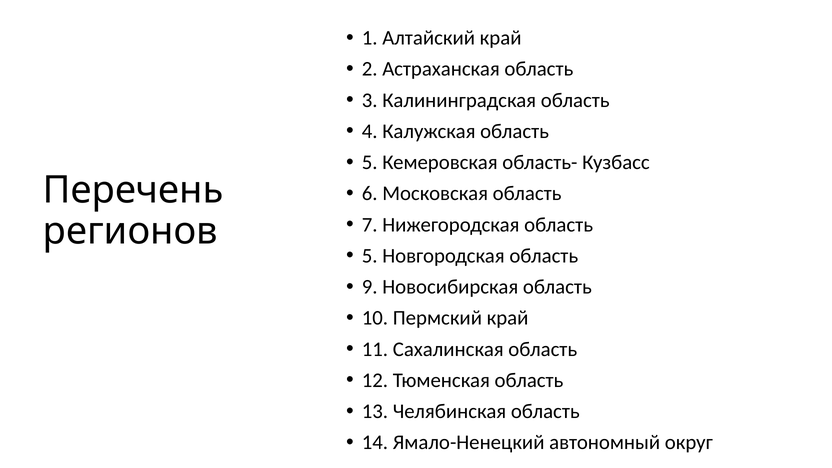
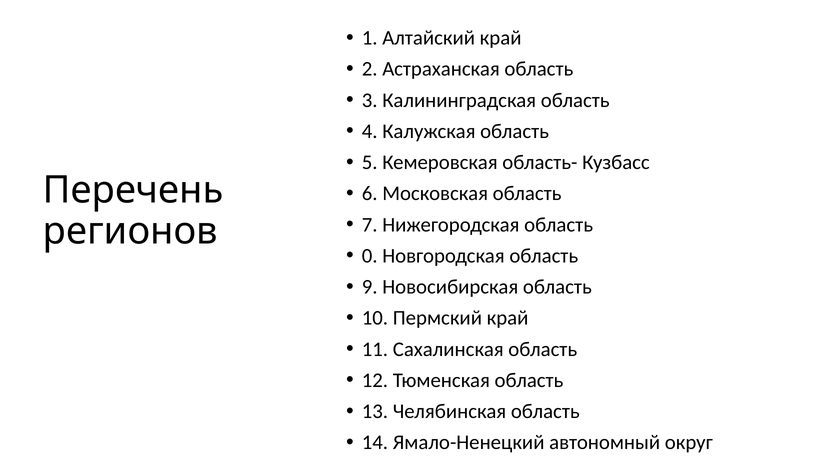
5: 5 -> 0 (370, 256)
